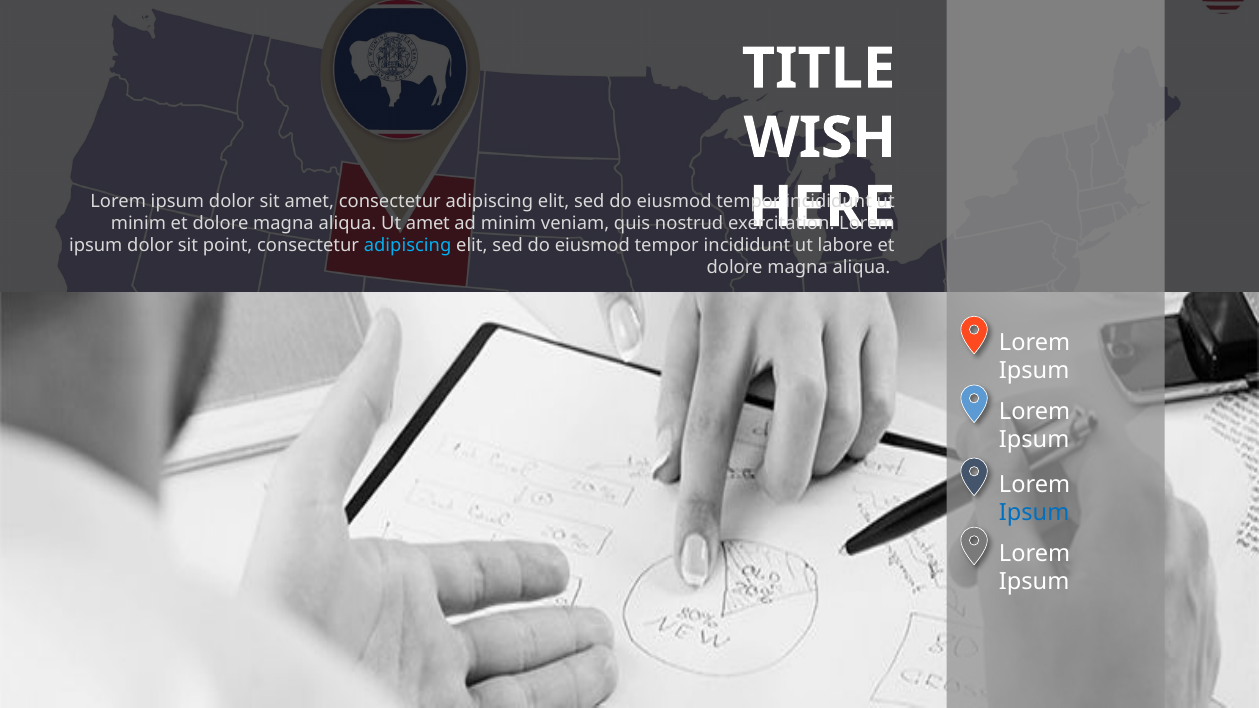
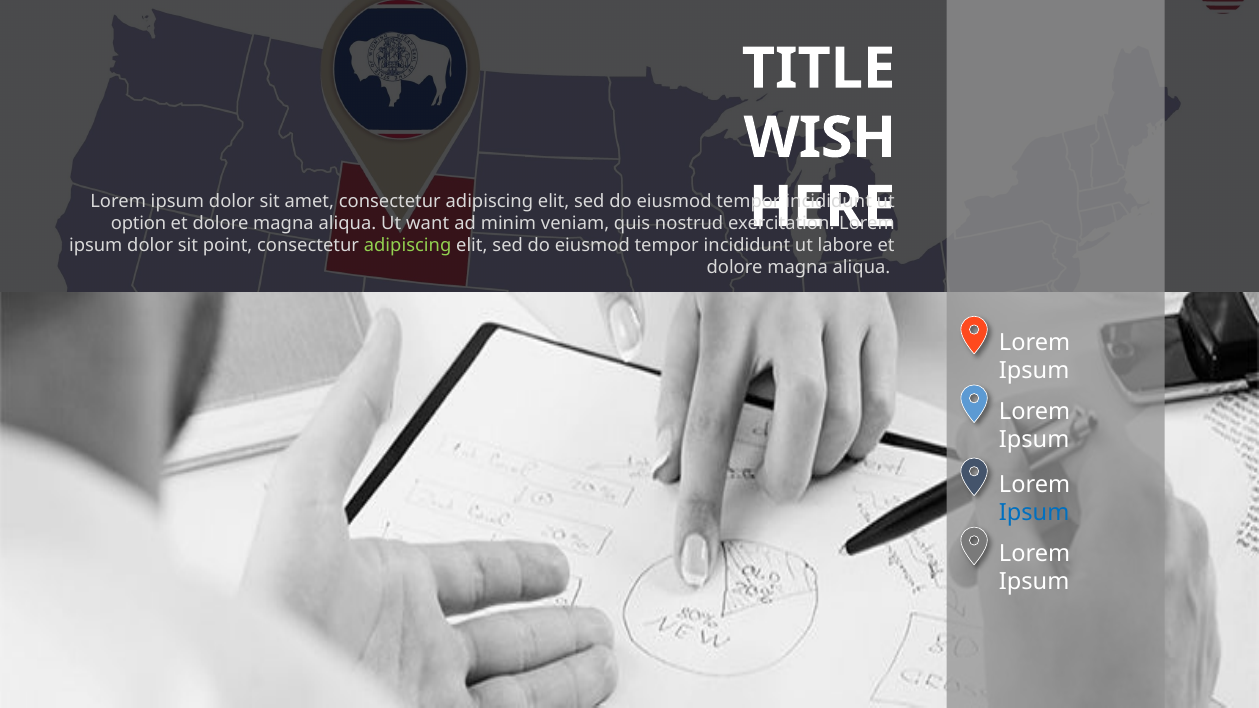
minim: minim -> option (138, 223)
Ut amet: amet -> want (428, 223)
adipiscing colour: light blue -> light green (408, 245)
